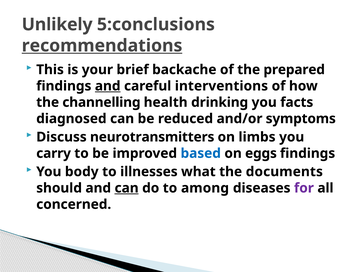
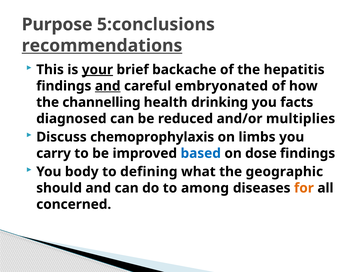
Unlikely: Unlikely -> Purpose (57, 25)
your underline: none -> present (97, 70)
prepared: prepared -> hepatitis (294, 70)
interventions: interventions -> embryonated (221, 86)
symptoms: symptoms -> multiplies (301, 119)
neurotransmitters: neurotransmitters -> chemoprophylaxis (152, 137)
eggs: eggs -> dose (261, 153)
illnesses: illnesses -> defining (149, 172)
documents: documents -> geographic (284, 172)
can underline: present -> none (127, 188)
for colour: purple -> orange (304, 188)
